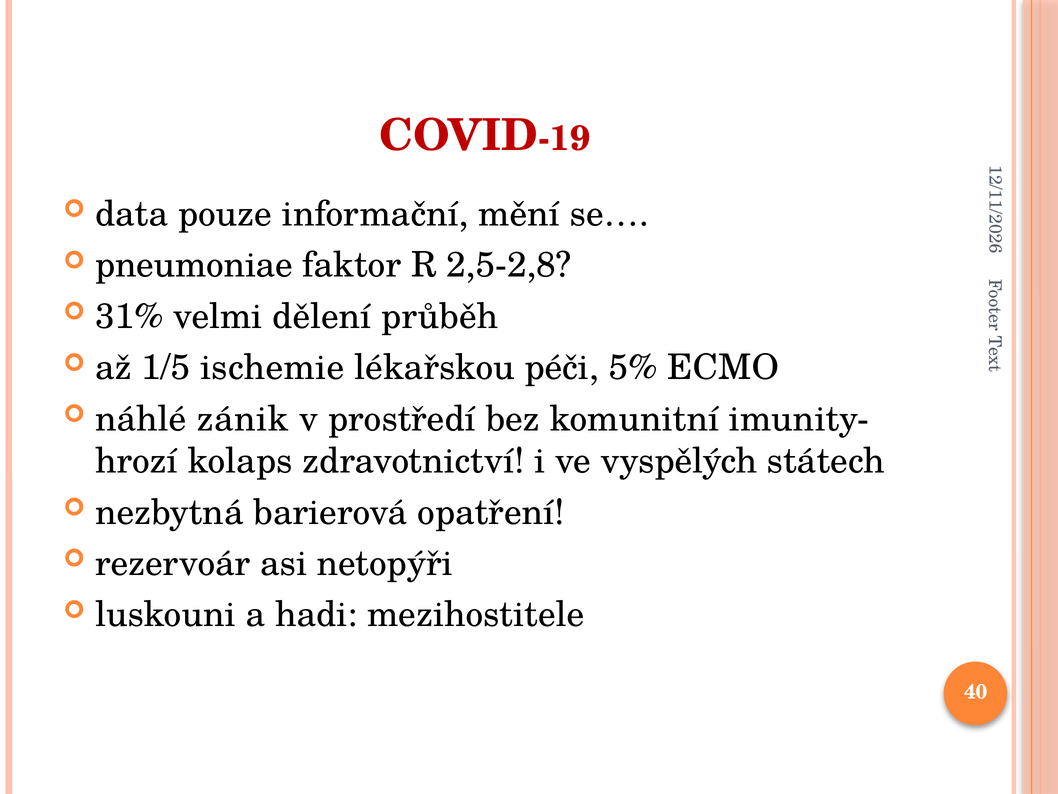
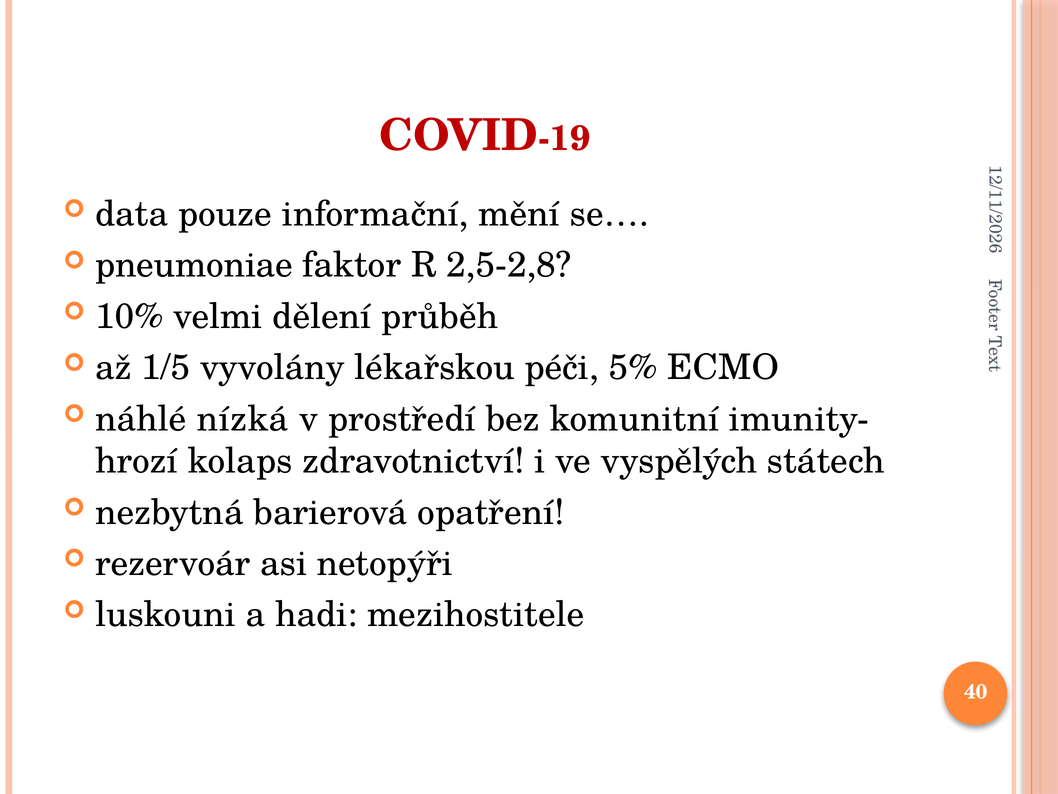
31%: 31% -> 10% (129, 316)
ischemie: ischemie -> vyvolány (272, 367)
zánik: zánik -> nízká (243, 419)
